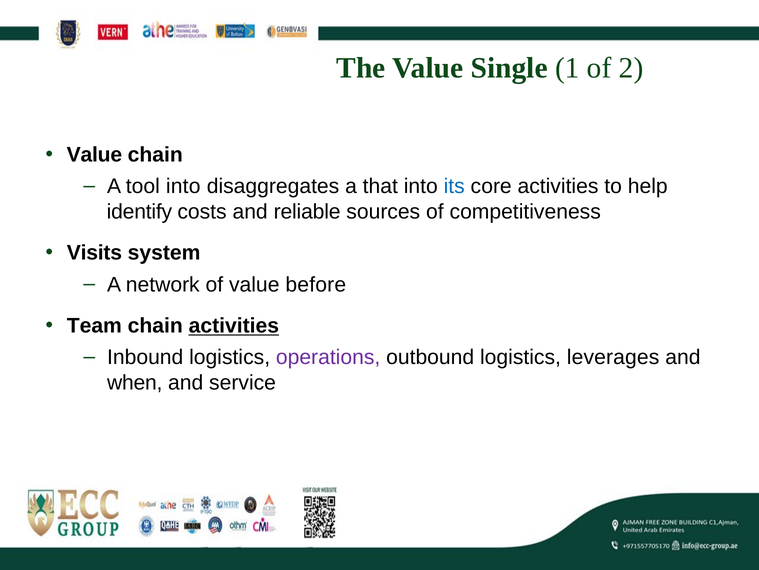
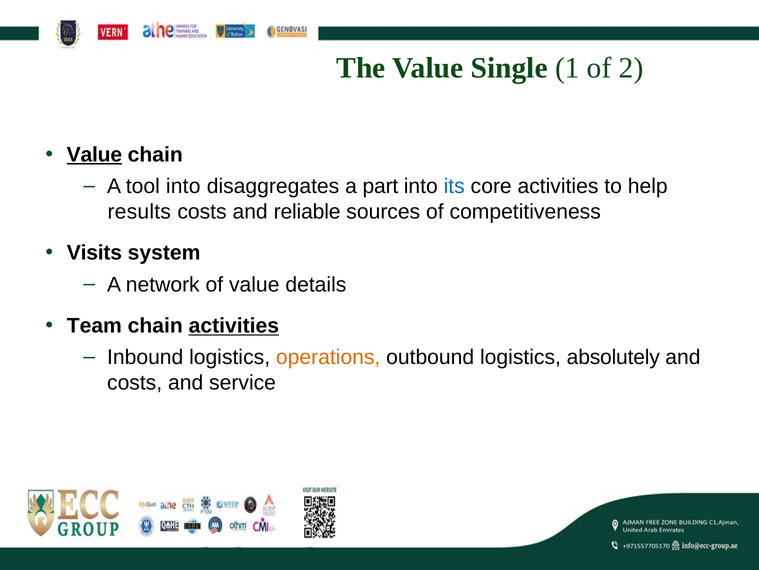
Value underline: none -> present (94, 155)
that: that -> part (380, 186)
identify: identify -> results (139, 212)
before: before -> details (316, 284)
operations colour: purple -> orange (328, 357)
leverages: leverages -> absolutely (613, 357)
when: when -> costs (135, 382)
